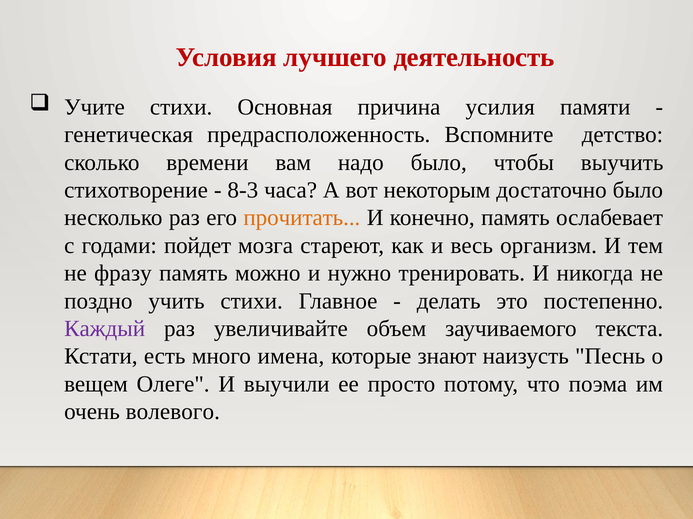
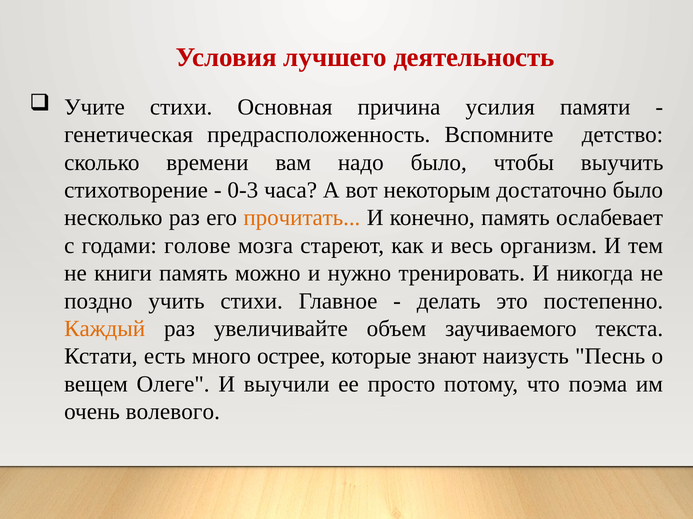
8-3: 8-3 -> 0-3 (243, 190)
пойдет: пойдет -> голове (197, 246)
фразу: фразу -> книги (123, 274)
Каждый colour: purple -> orange (105, 329)
имена: имена -> острее (291, 357)
